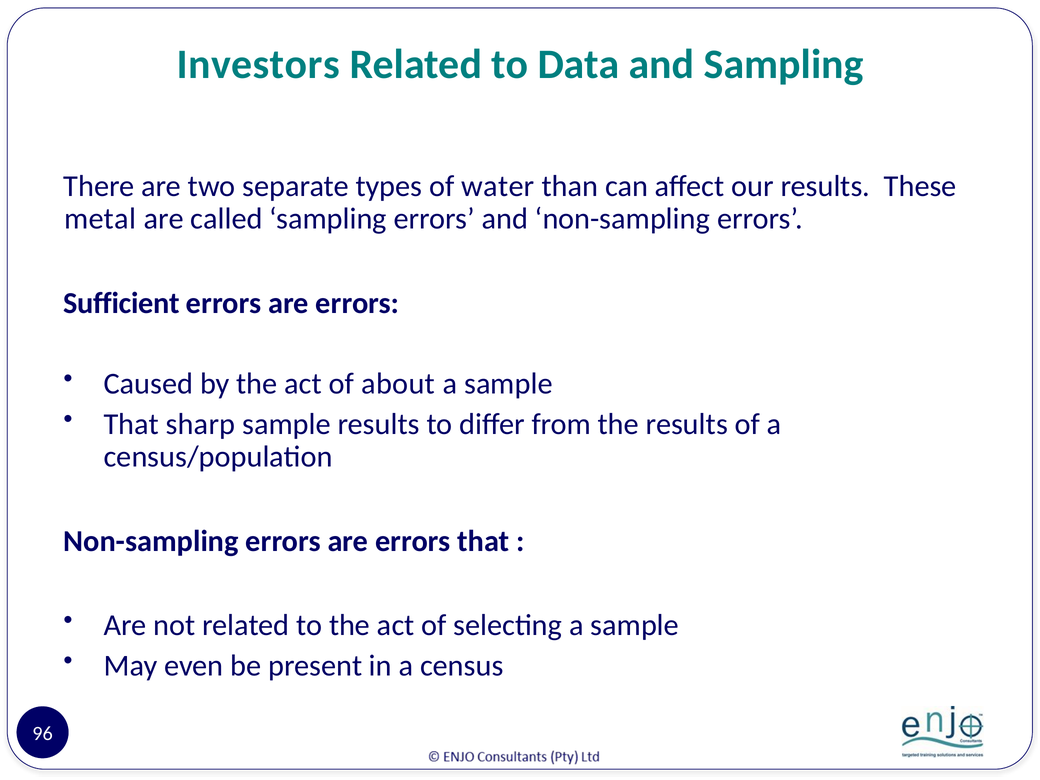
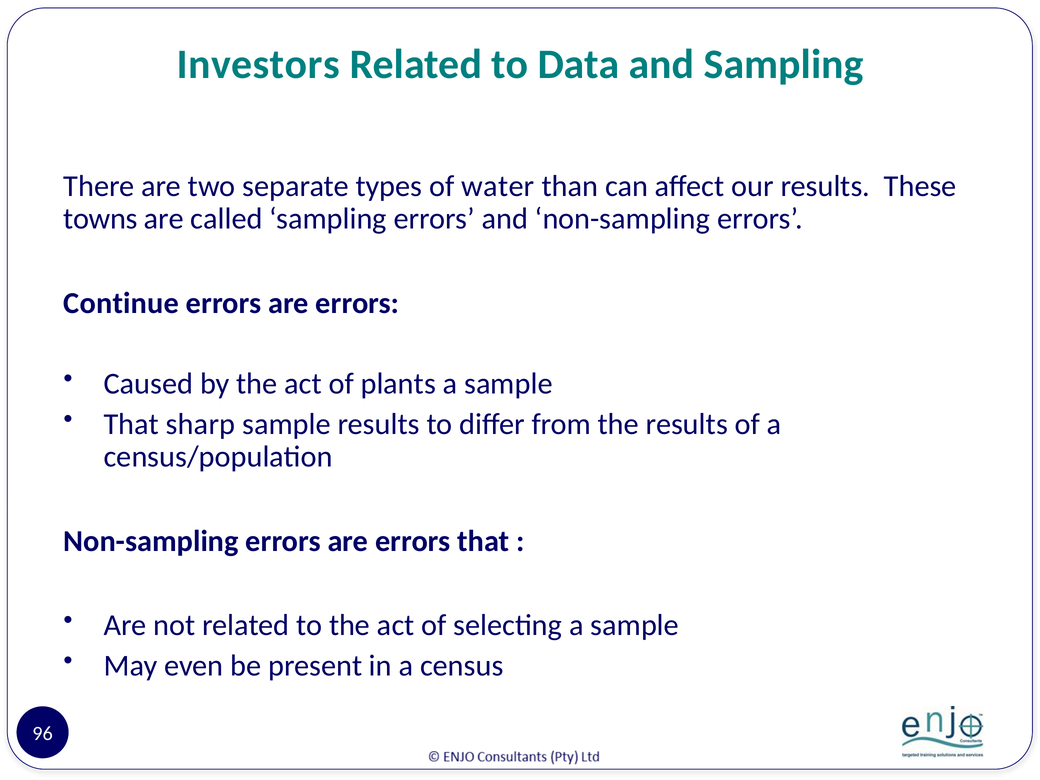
metal: metal -> towns (100, 219)
Sufficient: Sufficient -> Continue (121, 303)
about: about -> plants (398, 384)
